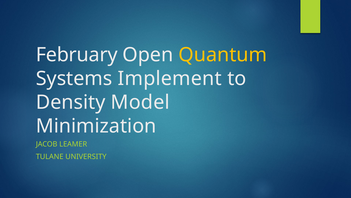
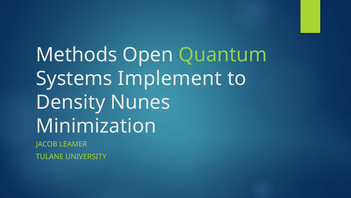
February: February -> Methods (77, 55)
Quantum colour: yellow -> light green (223, 55)
Model: Model -> Nunes (140, 102)
